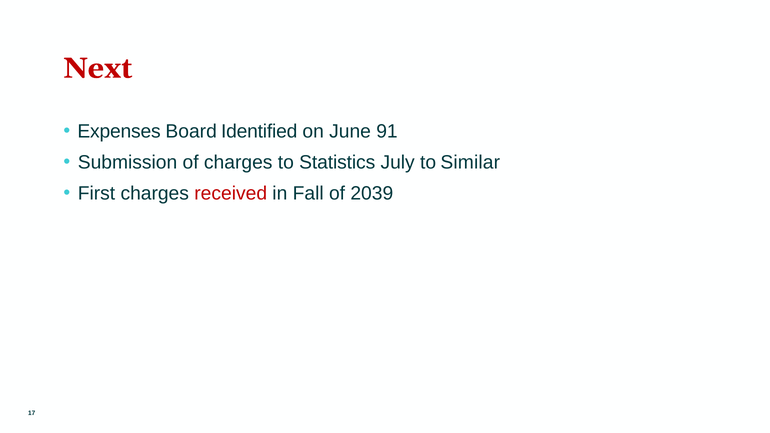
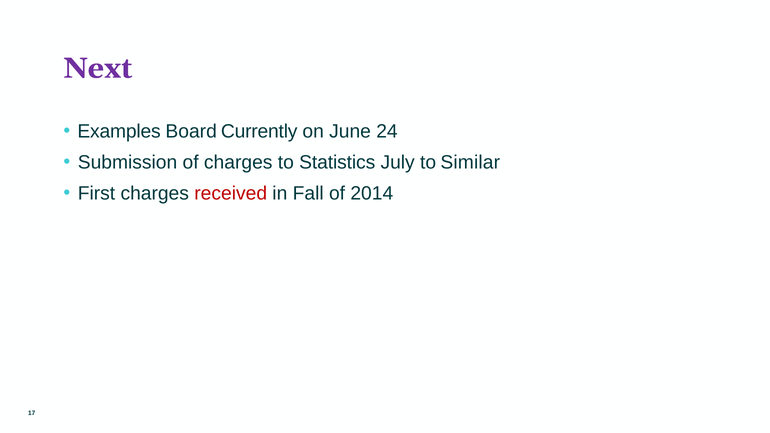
Next colour: red -> purple (98, 68)
Expenses: Expenses -> Examples (119, 131)
Identified: Identified -> Currently (259, 131)
91: 91 -> 24 (387, 131)
2039: 2039 -> 2014 (372, 194)
